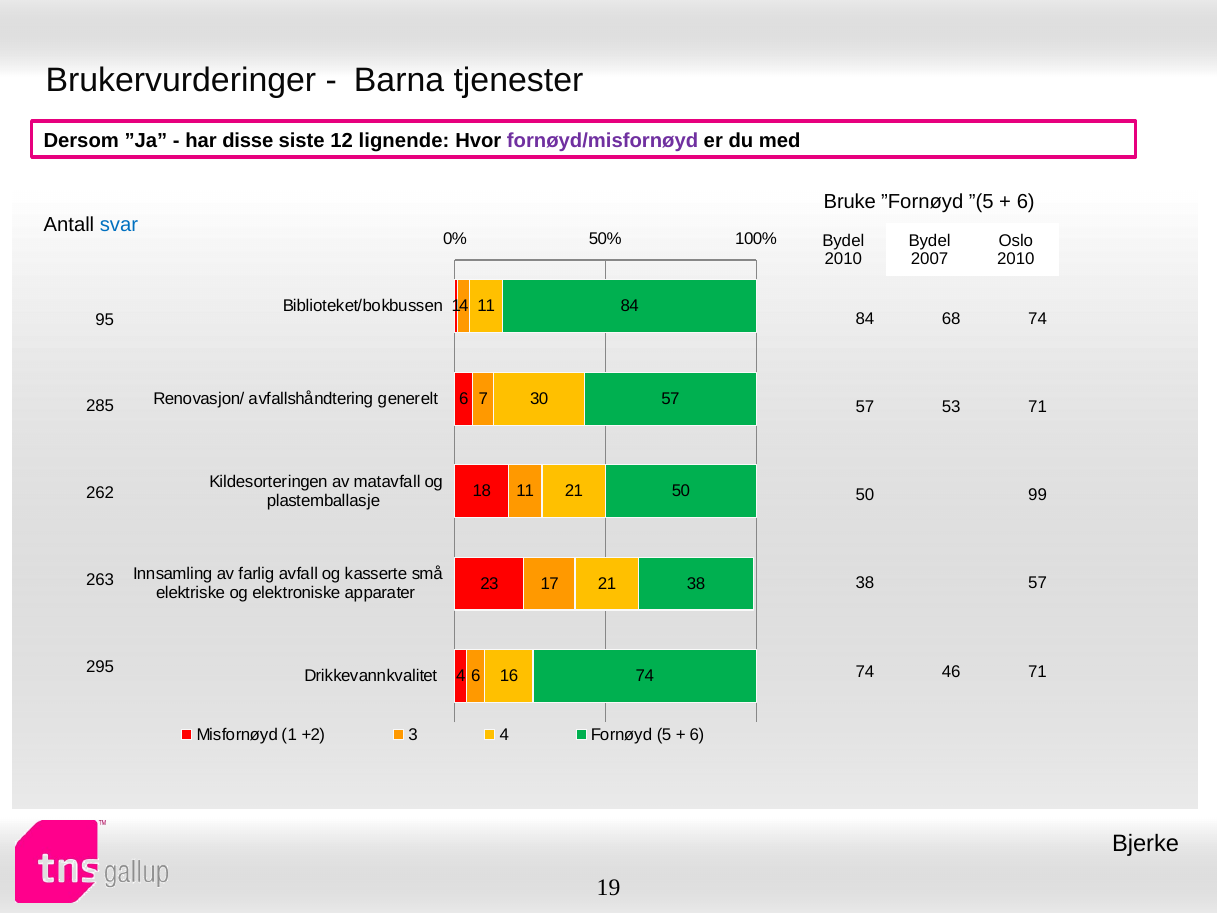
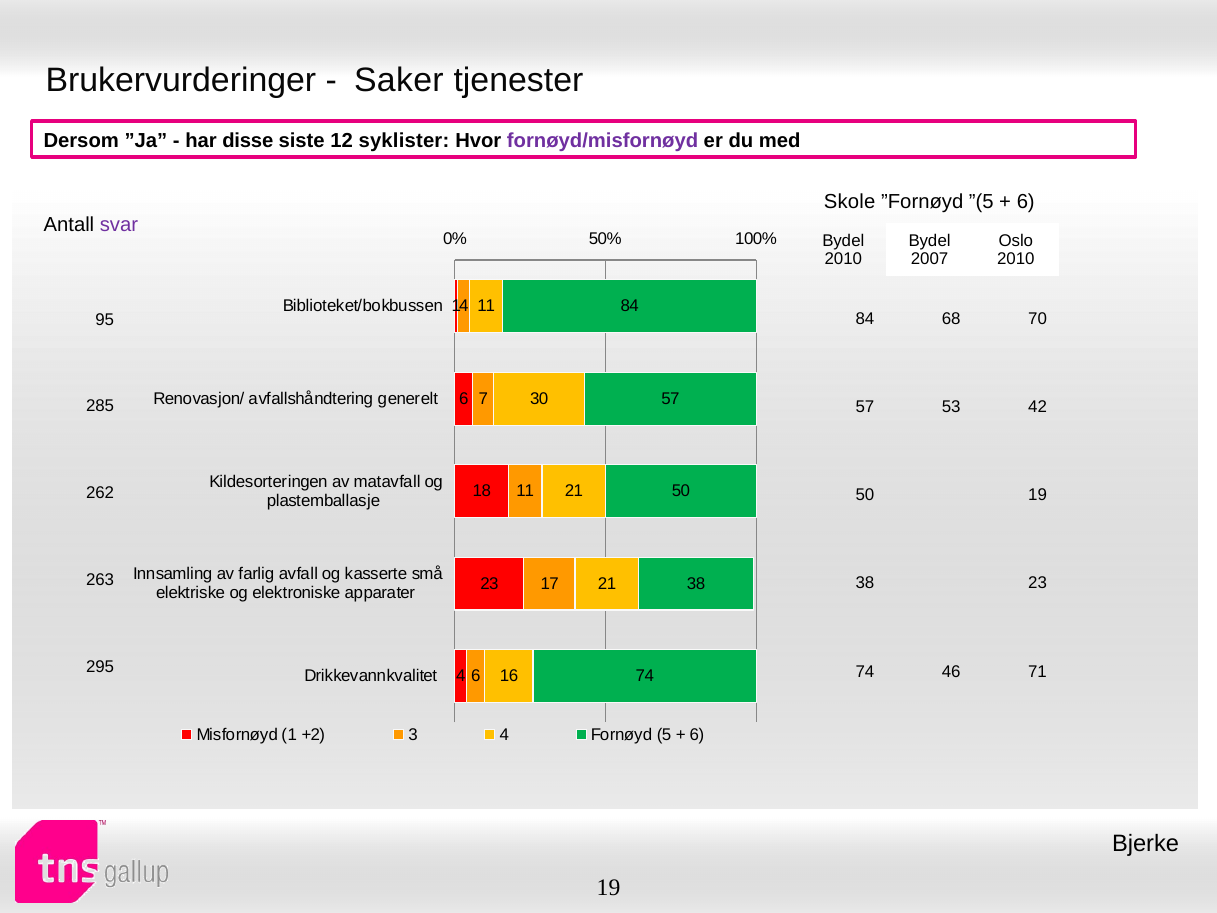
Barna: Barna -> Saker (399, 80)
lignende: lignende -> syklister (404, 140)
Bruke: Bruke -> Skole (850, 201)
svar colour: blue -> purple (119, 224)
68 74: 74 -> 70 (1038, 319)
53 71: 71 -> 42 (1038, 407)
50 99: 99 -> 19 (1038, 495)
38 57: 57 -> 23 (1038, 583)
